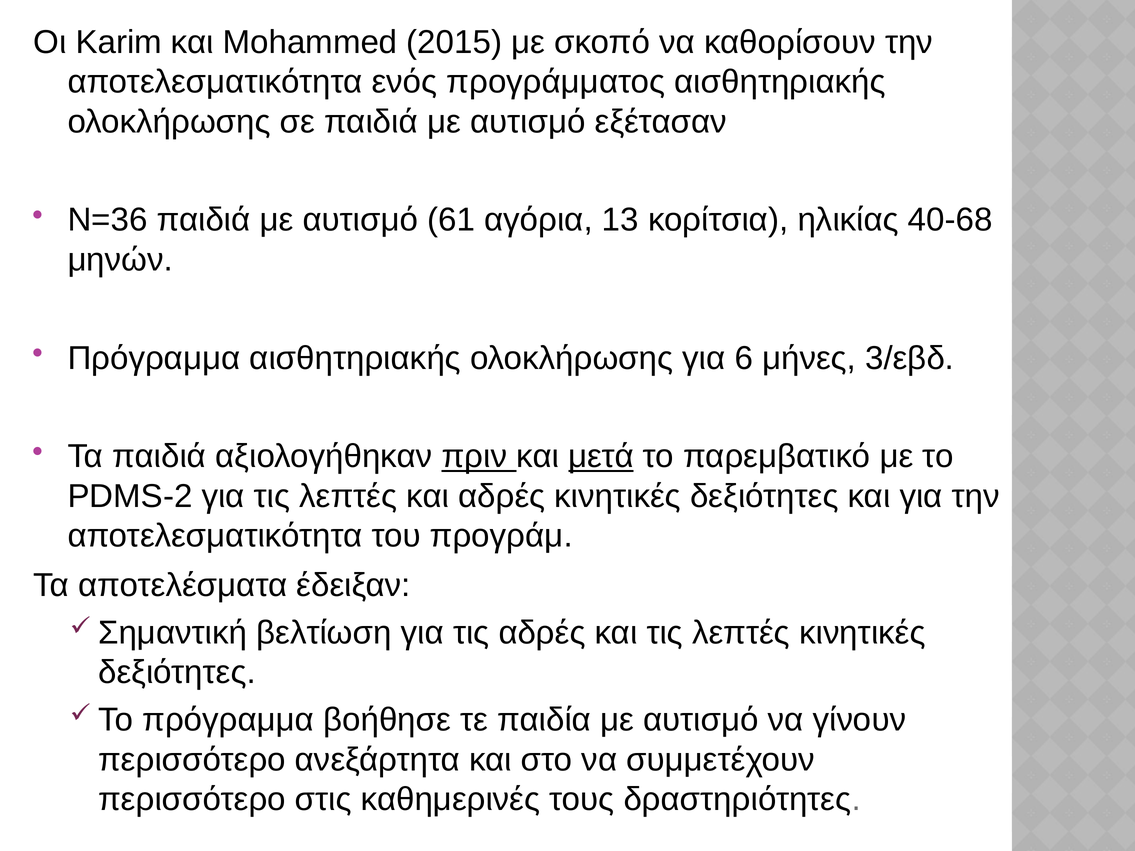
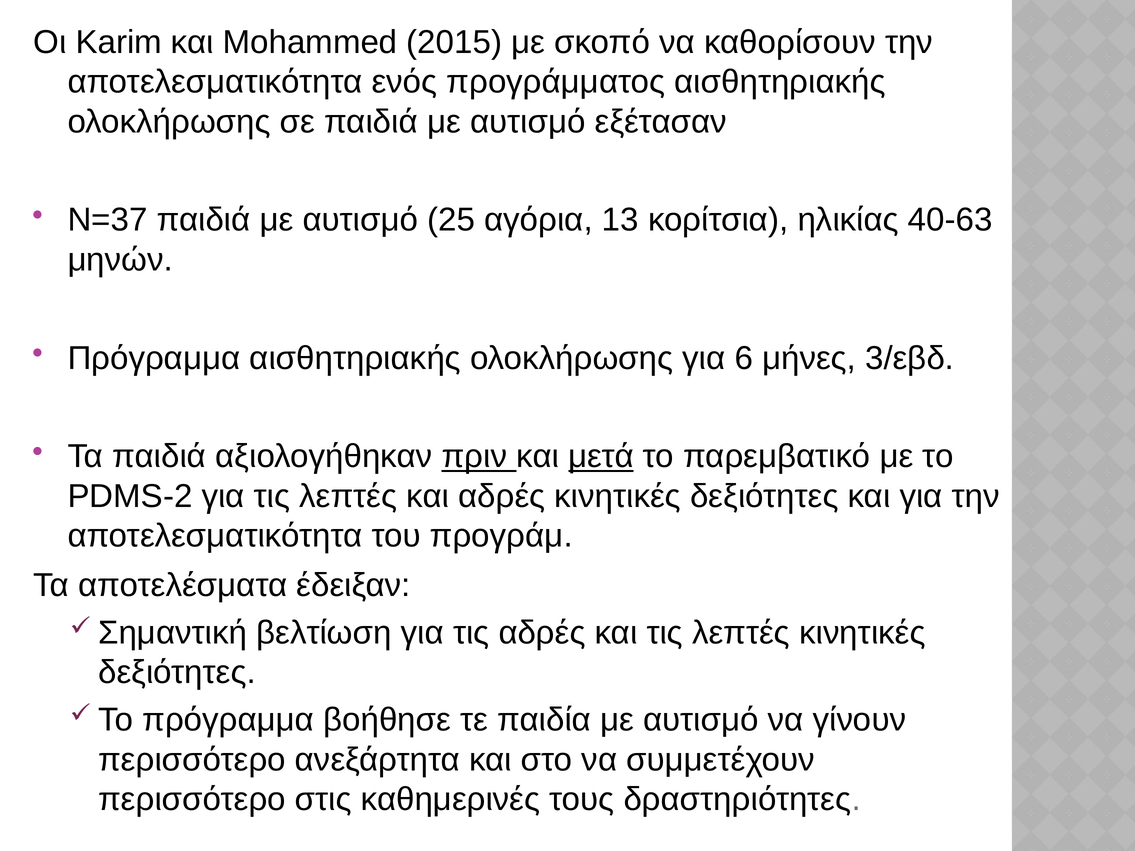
Ν=36: Ν=36 -> Ν=37 (107, 220)
61: 61 -> 25 (451, 220)
40-68: 40-68 -> 40-63 (950, 220)
